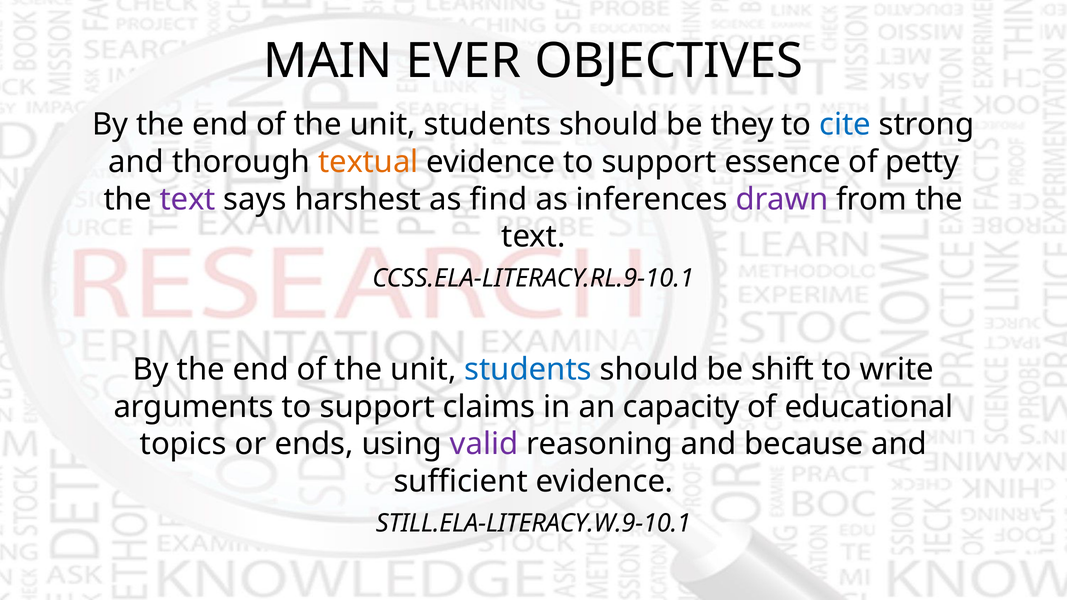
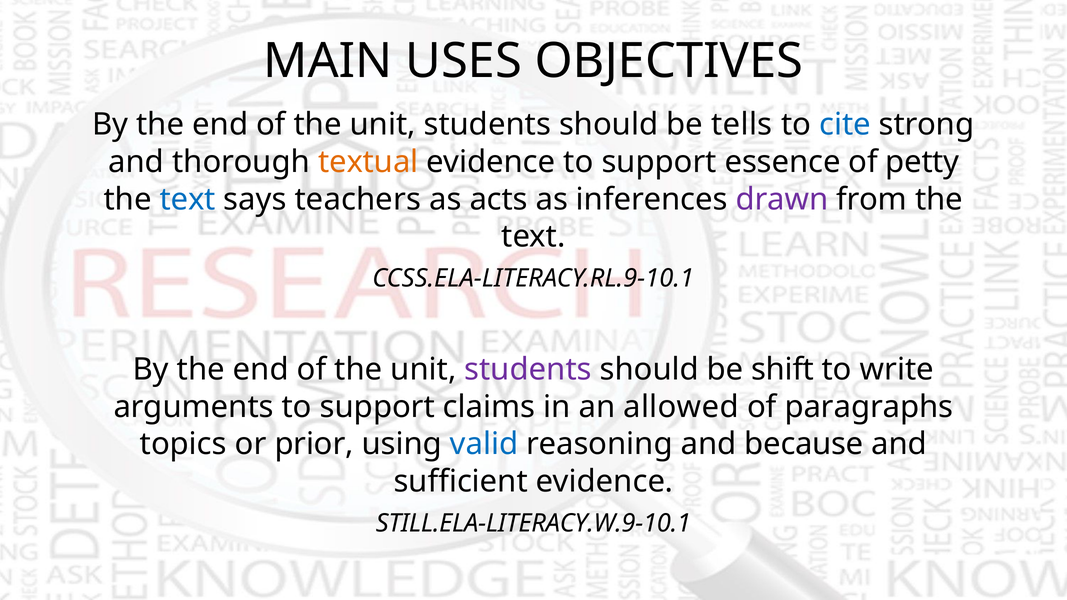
EVER: EVER -> USES (464, 61)
they: they -> tells (742, 125)
text colour: purple -> blue (188, 199)
harshest: harshest -> teachers (358, 199)
find: find -> acts (499, 199)
students colour: blue -> purple (528, 370)
capacity: capacity -> allowed (681, 407)
educational: educational -> paragraphs (869, 407)
ends: ends -> prior (314, 444)
valid colour: purple -> blue (484, 444)
